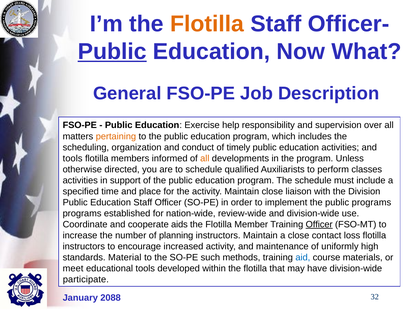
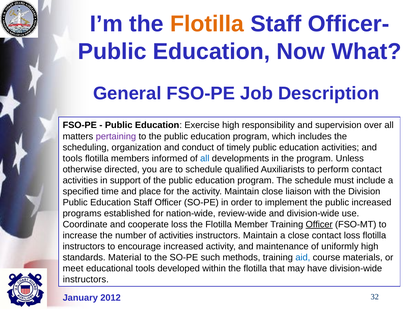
Public underline: present -> none (112, 52)
Exercise help: help -> high (231, 126)
pertaining colour: orange -> purple (116, 137)
all colour: orange -> blue (205, 159)
perform classes: classes -> contact (367, 170)
public programs: programs -> increased (372, 203)
cooperate aids: aids -> loss (179, 225)
of planning: planning -> activities (176, 236)
participate: participate -> instructors (86, 280)
2088: 2088 -> 2012 (111, 298)
